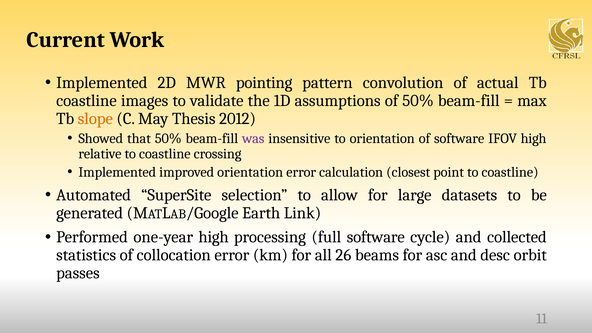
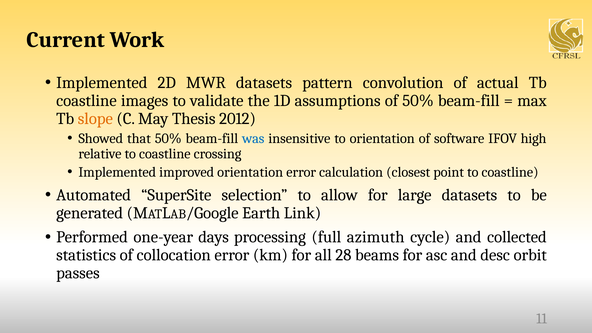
MWR pointing: pointing -> datasets (264, 83)
was colour: purple -> blue (253, 138)
one-year high: high -> days (214, 237)
full software: software -> azimuth (376, 237)
26: 26 -> 28 (343, 255)
